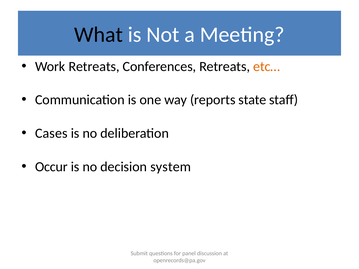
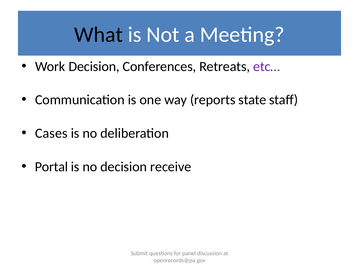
Work Retreats: Retreats -> Decision (94, 67)
etc… colour: orange -> purple (267, 67)
Occur: Occur -> Portal (51, 167)
system: system -> receive (171, 167)
